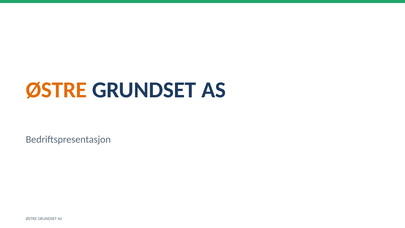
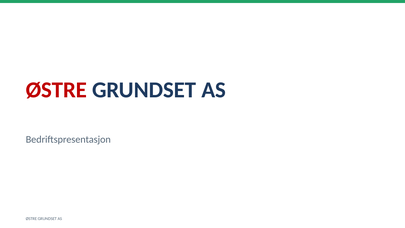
ØSTRE colour: orange -> red (56, 90)
